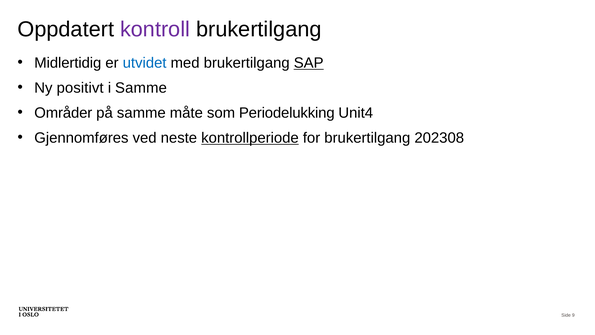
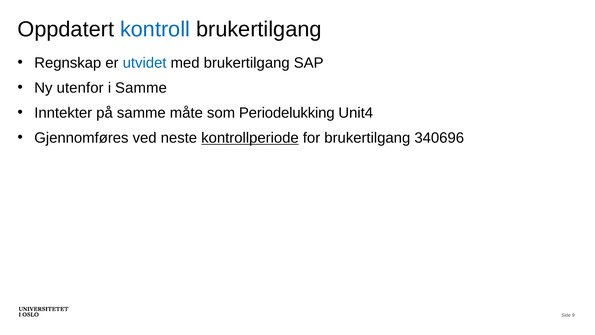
kontroll colour: purple -> blue (155, 29)
Midlertidig: Midlertidig -> Regnskap (68, 63)
SAP underline: present -> none (309, 63)
positivt: positivt -> utenfor (80, 88)
Områder: Områder -> Inntekter (63, 113)
202308: 202308 -> 340696 (439, 138)
